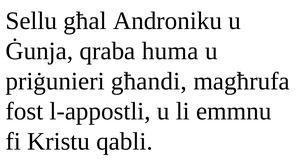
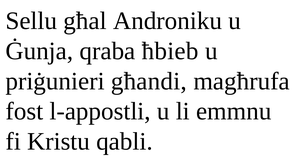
huma: huma -> ħbieb (170, 51)
